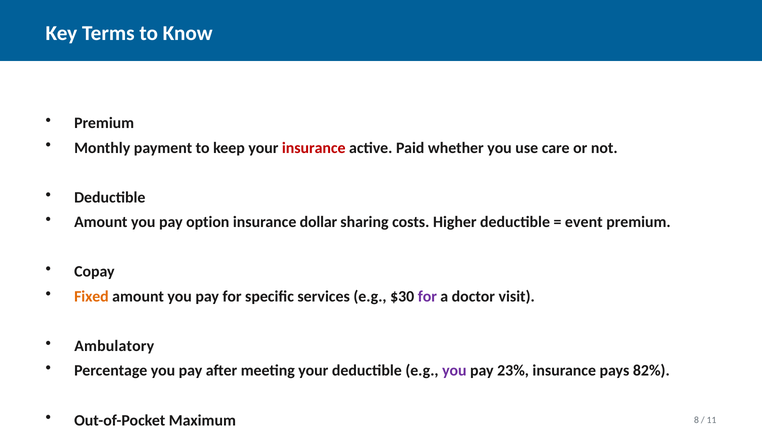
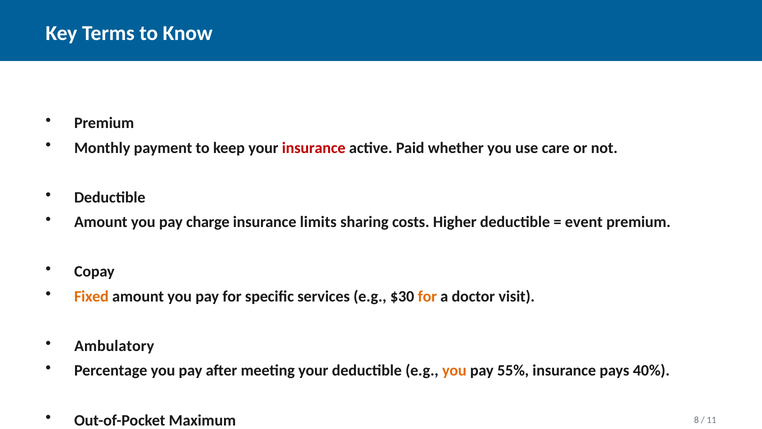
option: option -> charge (208, 222)
dollar: dollar -> limits (318, 222)
for colour: purple -> orange (427, 296)
you colour: purple -> orange (454, 370)
23%: 23% -> 55% (513, 370)
82%: 82% -> 40% (651, 370)
